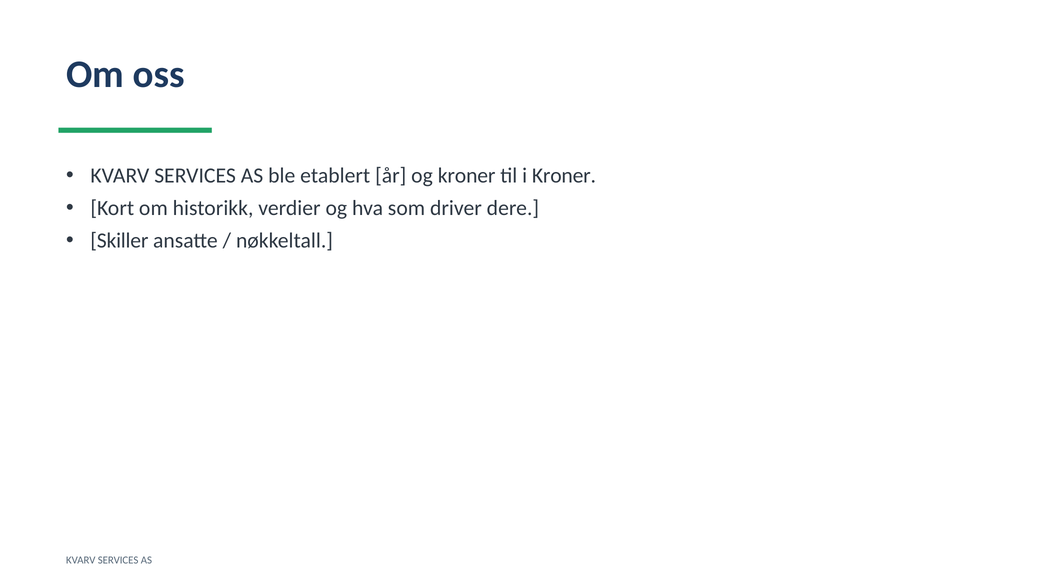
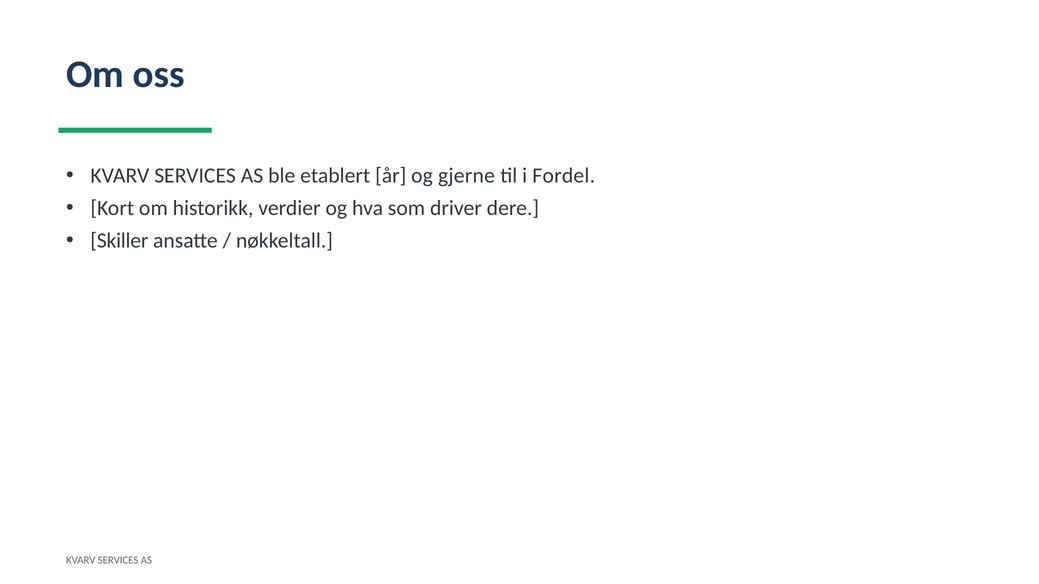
og kroner: kroner -> gjerne (466, 176)
i Kroner: Kroner -> Fordel (564, 176)
